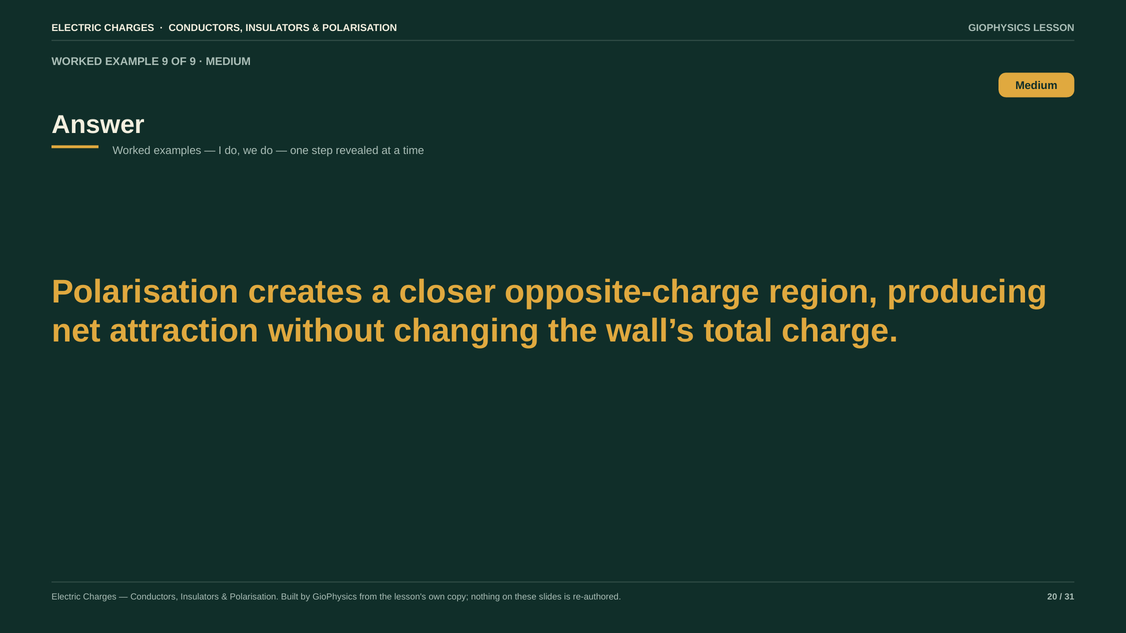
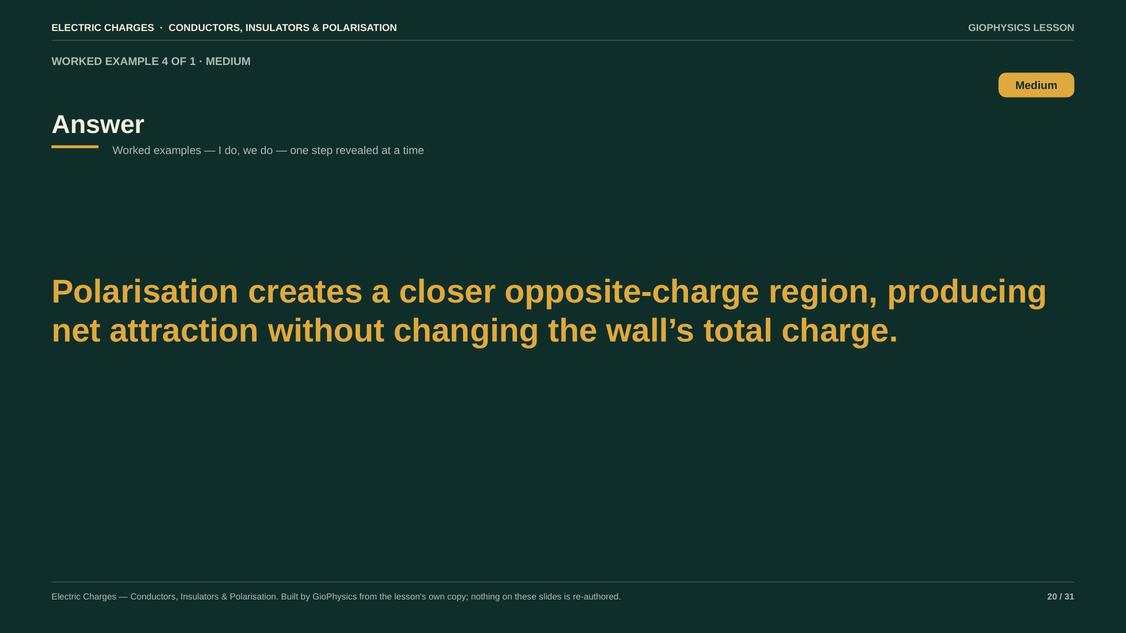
EXAMPLE 9: 9 -> 4 (165, 61)
OF 9: 9 -> 1 (193, 61)
